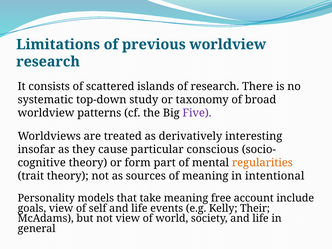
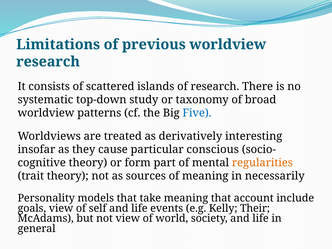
Five colour: purple -> blue (197, 113)
intentional: intentional -> necessarily (275, 176)
meaning free: free -> that (221, 198)
